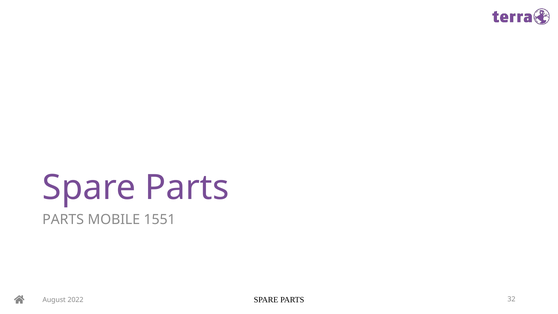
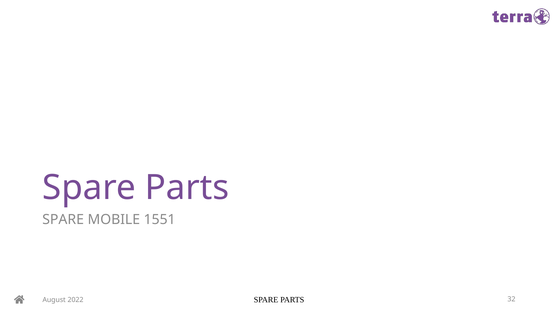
PARTS: PARTS -> SPARE (63, 220)
